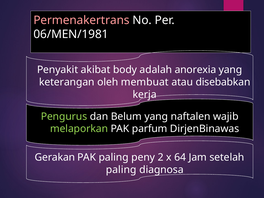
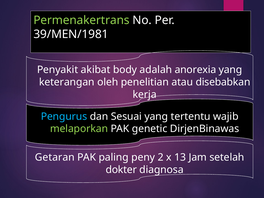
Permenakertrans colour: pink -> light green (81, 20)
06/MEN/1981: 06/MEN/1981 -> 39/MEN/1981 (71, 34)
membuat: membuat -> penelitian (145, 82)
Pengurus colour: light green -> light blue (64, 116)
Belum: Belum -> Sesuai (126, 116)
naftalen: naftalen -> tertentu (191, 116)
parfum: parfum -> genetic (150, 129)
Gerakan: Gerakan -> Getaran (55, 157)
64: 64 -> 13 (180, 157)
paling: paling -> dokter (121, 170)
